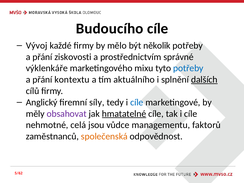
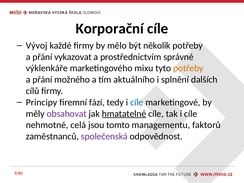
Budoucího: Budoucího -> Korporační (110, 28)
ziskovosti: ziskovosti -> vykazovat (73, 57)
potřeby colour: blue -> orange (188, 68)
kontextu: kontextu -> možného (72, 80)
dalších underline: present -> none (204, 80)
Anglický: Anglický -> Principy (42, 102)
síly: síly -> fází (97, 102)
vůdce: vůdce -> tomto (118, 125)
společenská colour: orange -> purple (104, 136)
